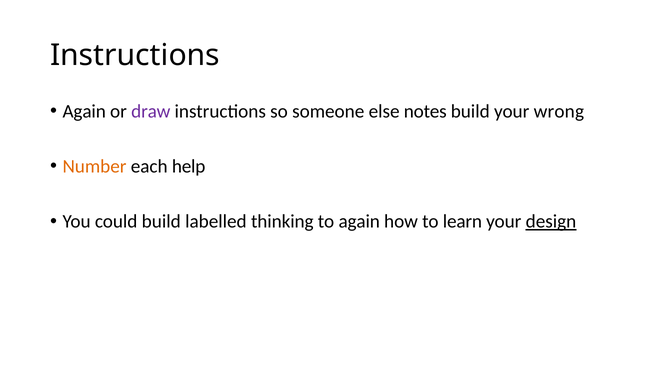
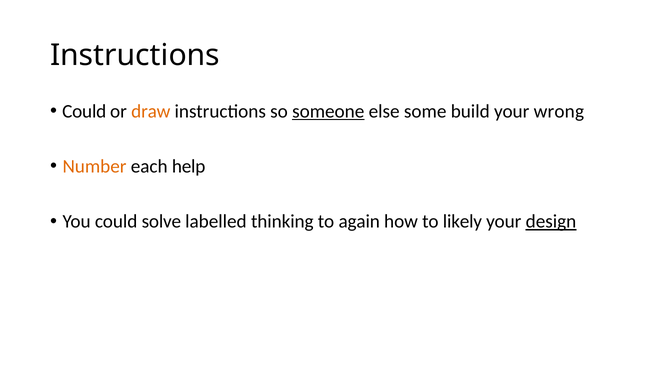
Again: Again -> Could (84, 111)
draw colour: purple -> orange (151, 111)
someone underline: none -> present (328, 111)
notes: notes -> some (425, 111)
could build: build -> solve (161, 222)
learn: learn -> likely (462, 222)
